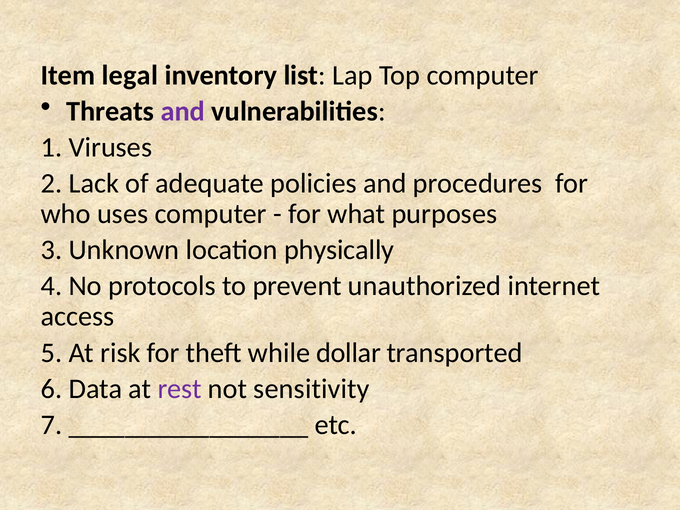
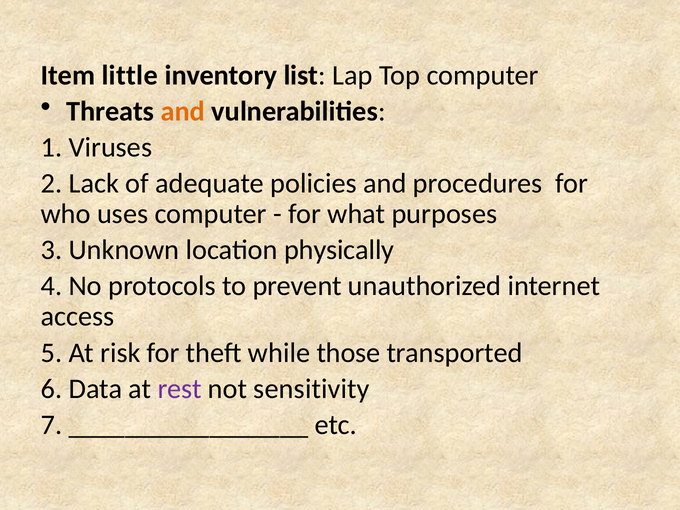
legal: legal -> little (130, 75)
and colour: purple -> orange (183, 111)
dollar: dollar -> those (348, 353)
